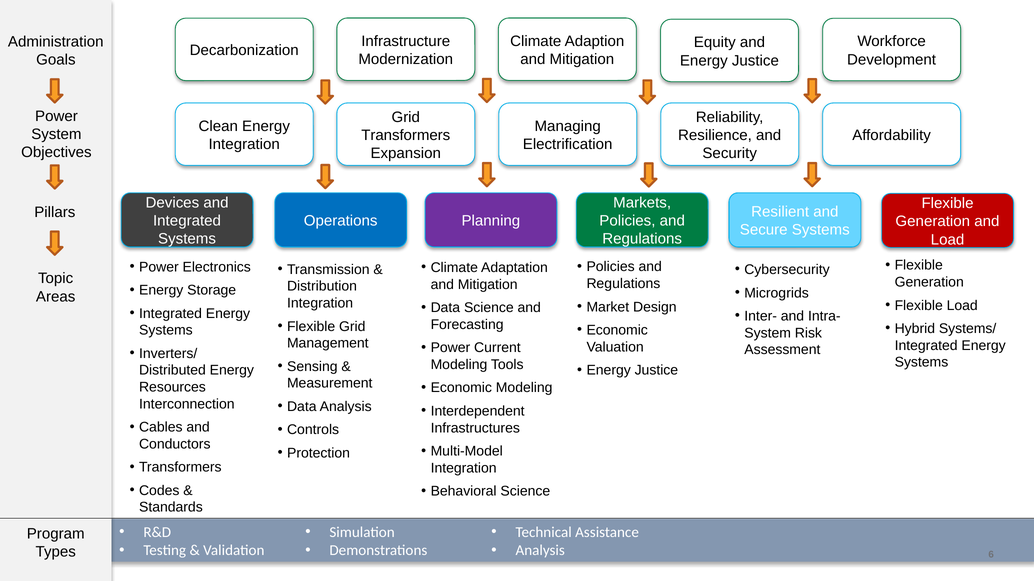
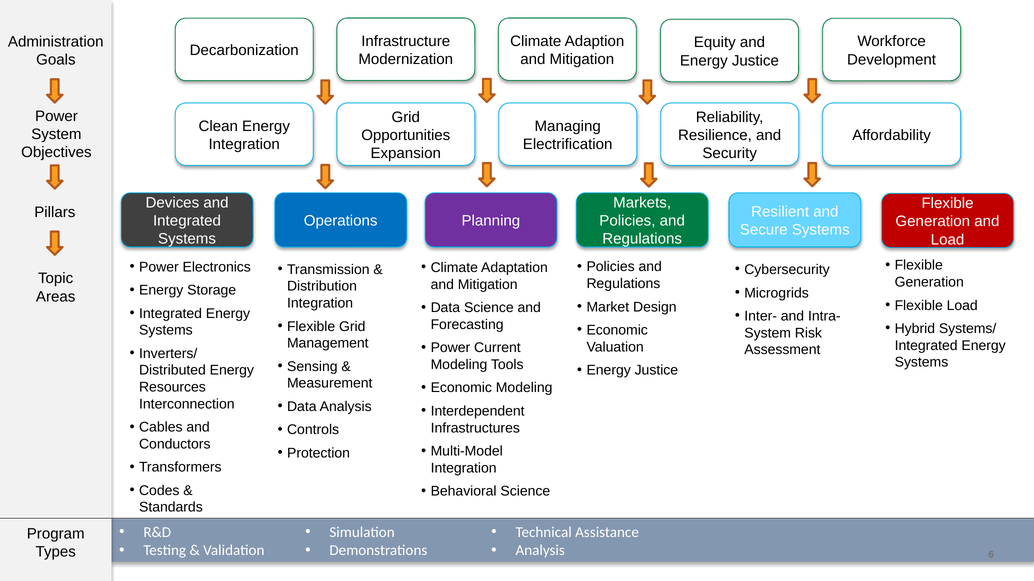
Transformers: Transformers -> Opportunities (406, 135)
